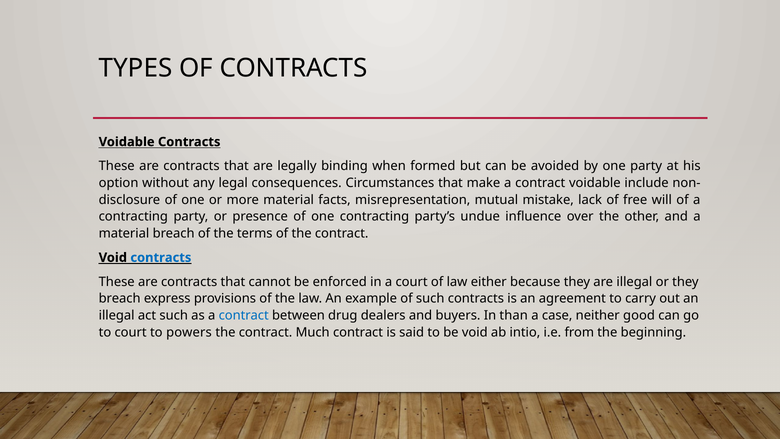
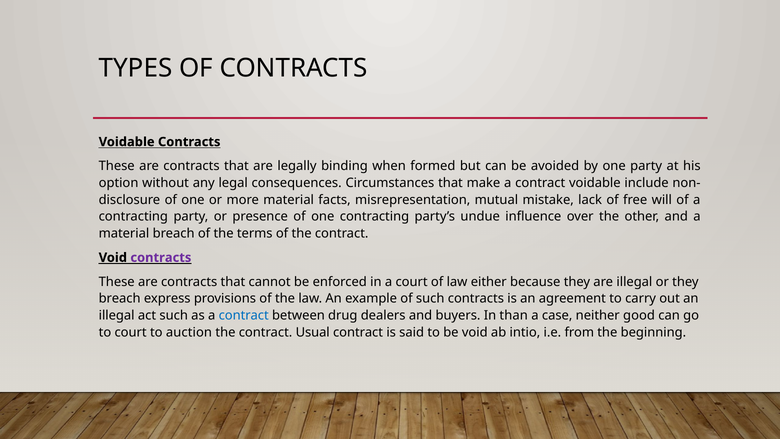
contracts colour: blue -> purple (161, 257)
powers: powers -> auction (189, 332)
Much: Much -> Usual (313, 332)
